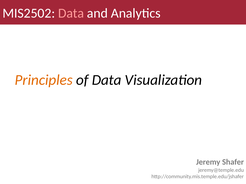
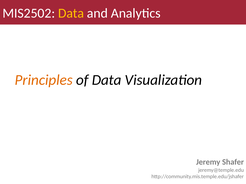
Data colour: pink -> yellow (71, 13)
